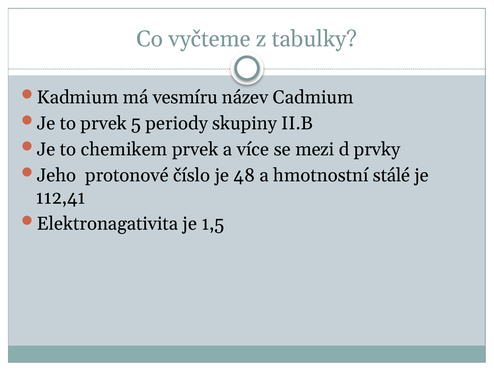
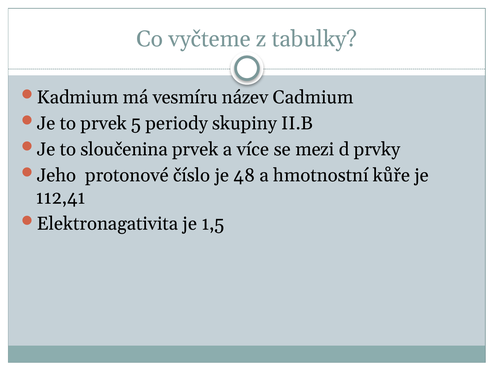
chemikem: chemikem -> sloučenina (124, 149)
stálé: stálé -> kůře (391, 175)
